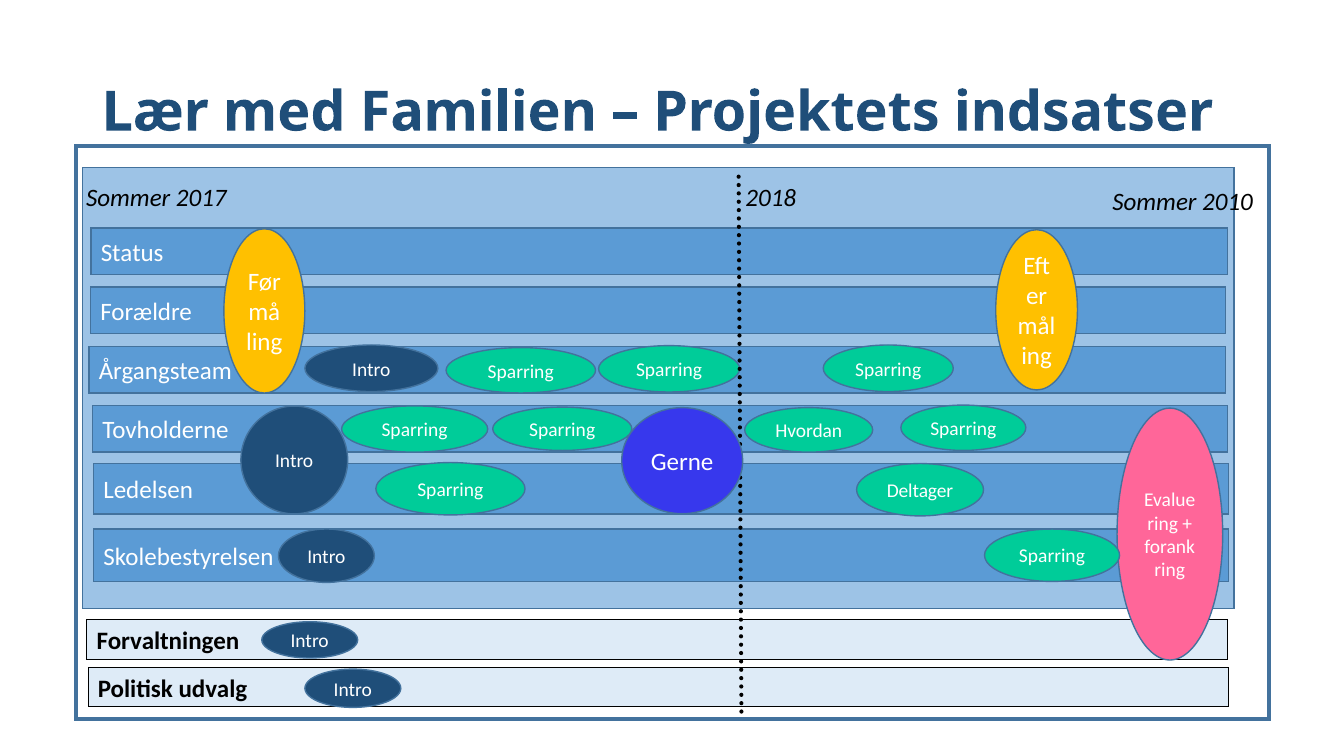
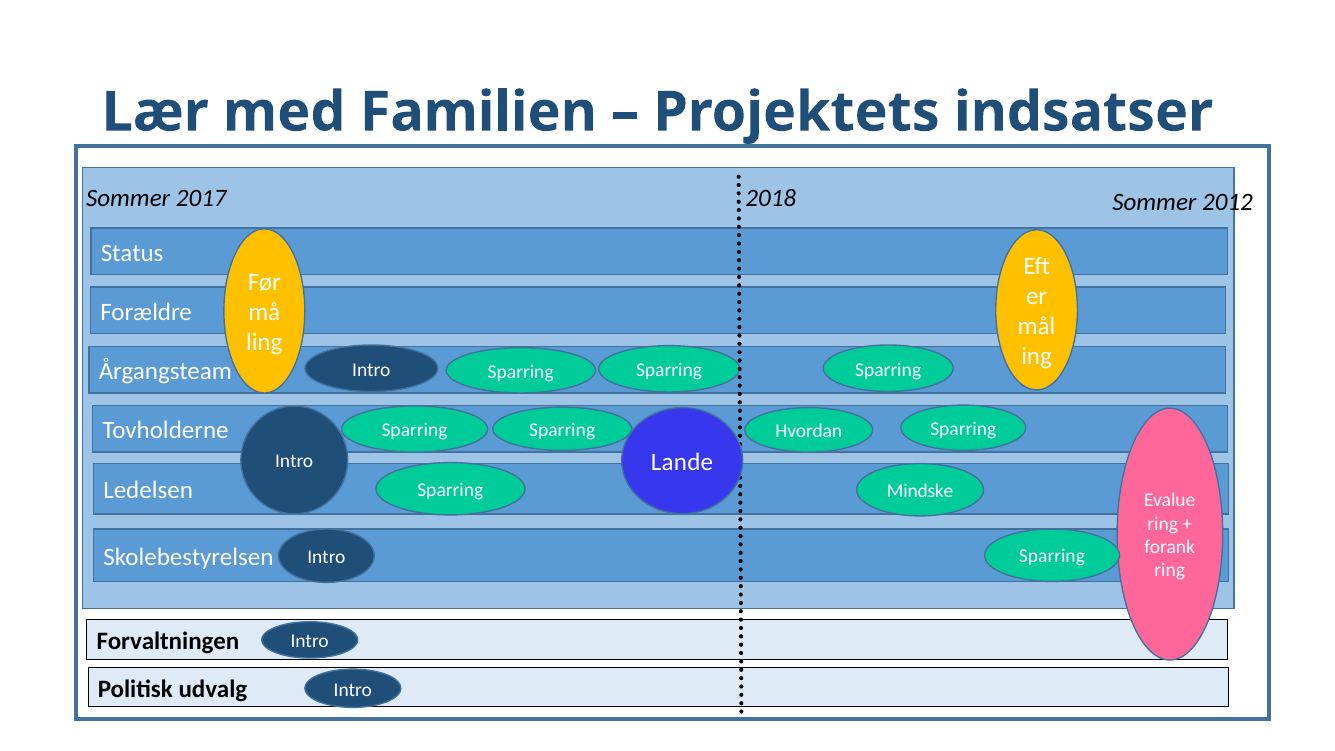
2010: 2010 -> 2012 (1228, 203)
Gerne: Gerne -> Lande (682, 462)
Deltager: Deltager -> Mindske (920, 491)
